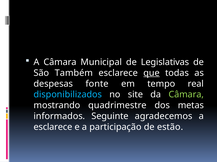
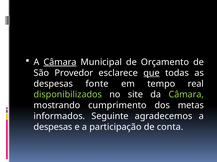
Câmara underline: none -> present (60, 62)
Legislativas: Legislativas -> Orçamento (165, 62)
Também: Também -> Provedor (74, 73)
disponibilizados colour: light blue -> light green (68, 95)
quadrimestre: quadrimestre -> cumprimento (117, 106)
esclarece: esclarece -> despesas (53, 128)
estão: estão -> conta (170, 128)
